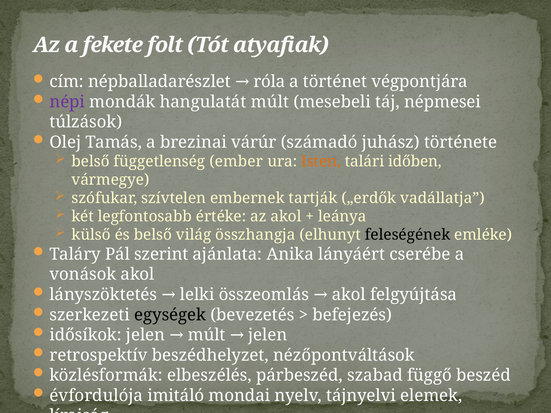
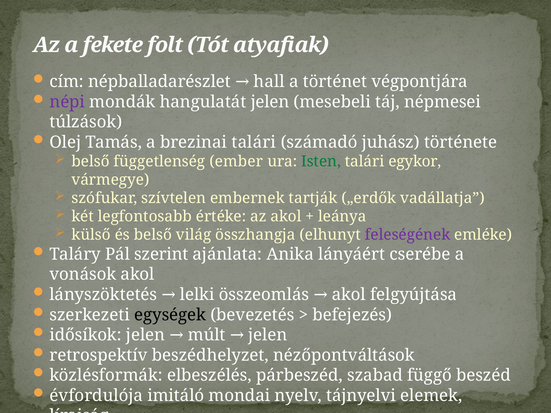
róla: róla -> hall (269, 82)
hangulatát múlt: múlt -> jelen (270, 102)
brezinai várúr: várúr -> talári (254, 142)
Isten colour: orange -> green (321, 162)
időben: időben -> egykor (415, 162)
feleségének colour: black -> purple (408, 235)
